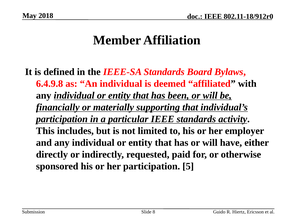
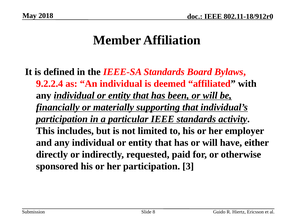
6.4.9.8: 6.4.9.8 -> 9.2.2.4 (50, 84)
5: 5 -> 3 (188, 166)
